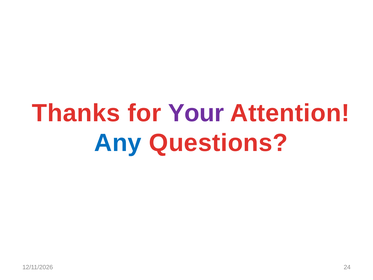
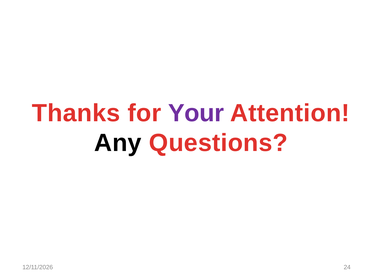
Any colour: blue -> black (118, 143)
